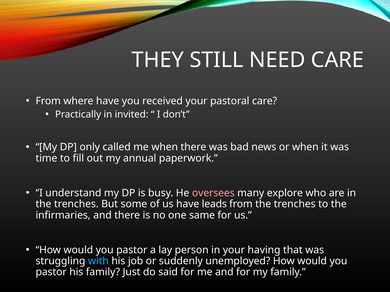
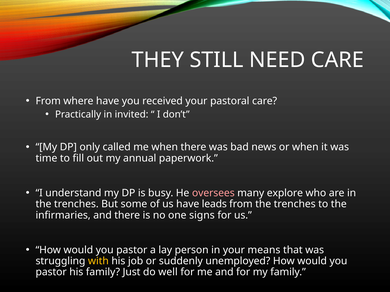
same: same -> signs (202, 215)
having: having -> means (264, 250)
with colour: light blue -> yellow (98, 261)
said: said -> well (168, 273)
